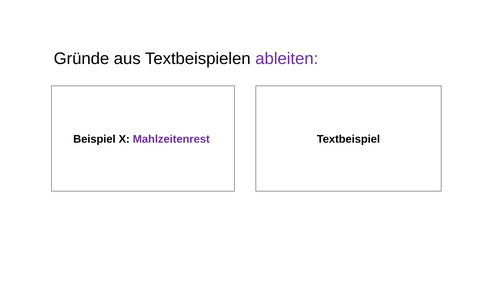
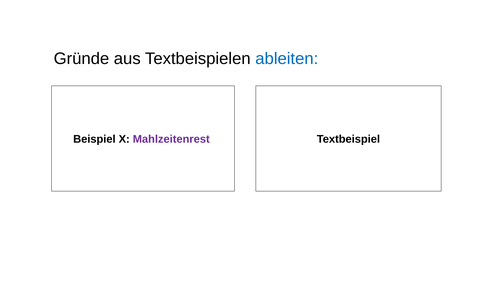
ableiten colour: purple -> blue (287, 59)
